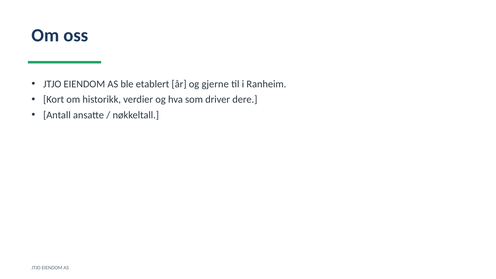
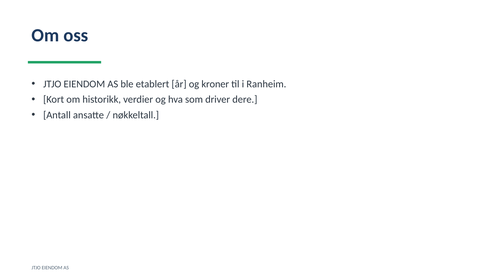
gjerne: gjerne -> kroner (215, 84)
